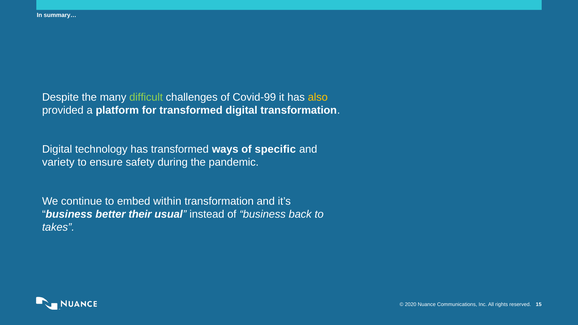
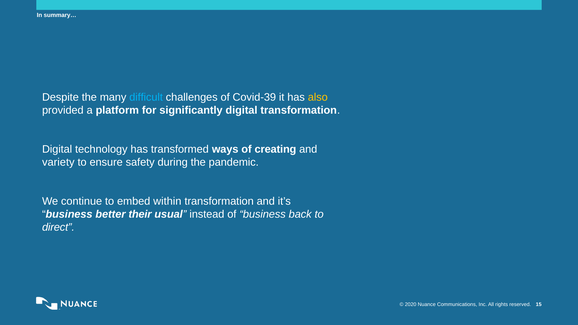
difficult colour: light green -> light blue (146, 97)
Covid-99: Covid-99 -> Covid-39 (254, 97)
for transformed: transformed -> significantly (191, 110)
specific: specific -> creating (275, 149)
takes: takes -> direct (58, 227)
